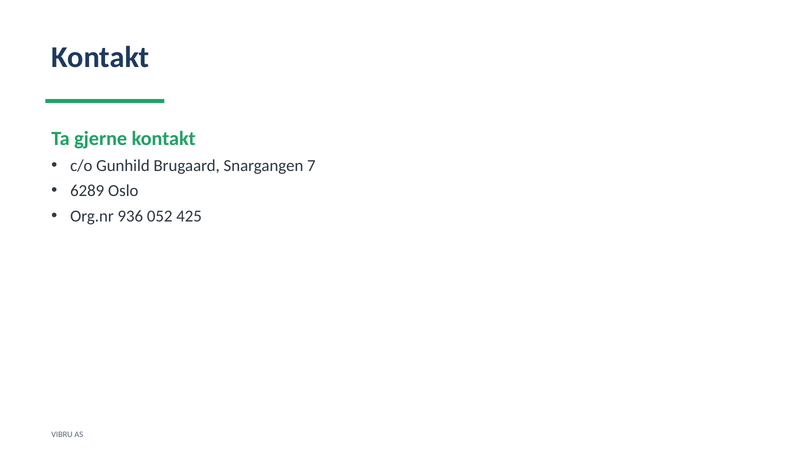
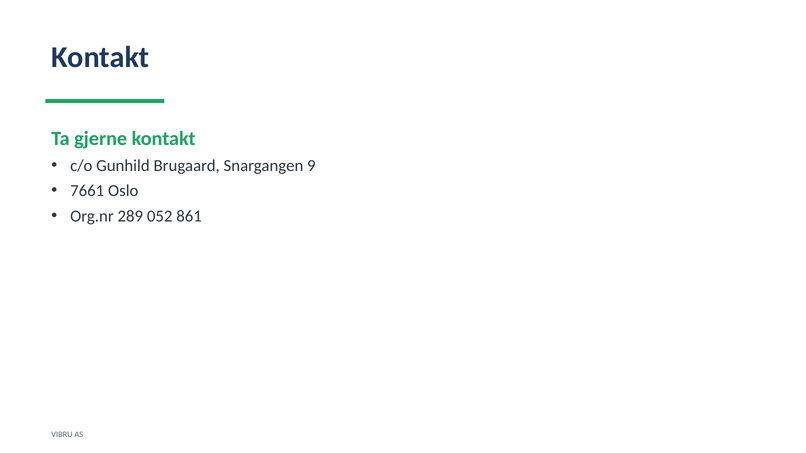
7: 7 -> 9 (311, 166)
6289: 6289 -> 7661 (87, 191)
936: 936 -> 289 (130, 216)
425: 425 -> 861 (189, 216)
